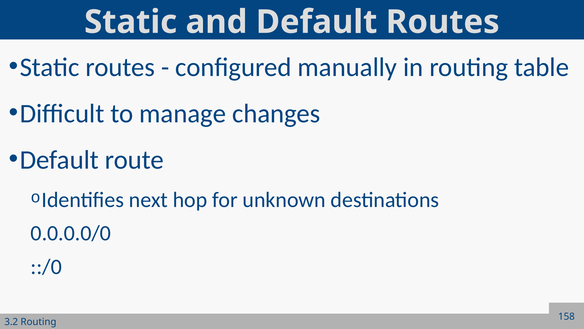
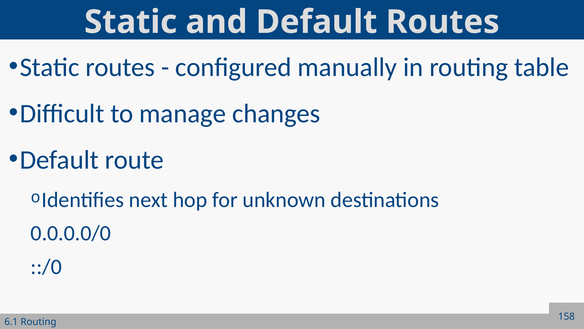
3.2: 3.2 -> 6.1 (11, 321)
